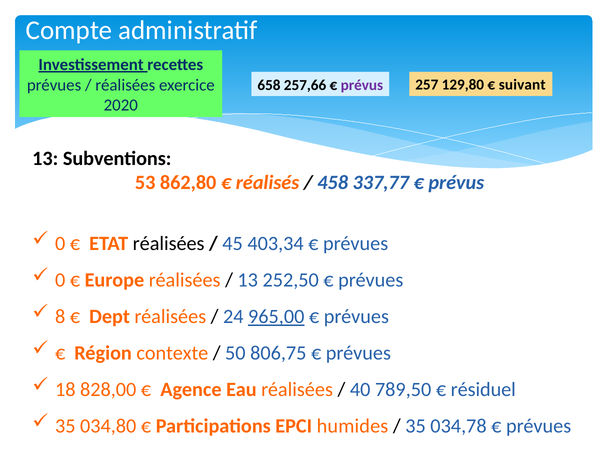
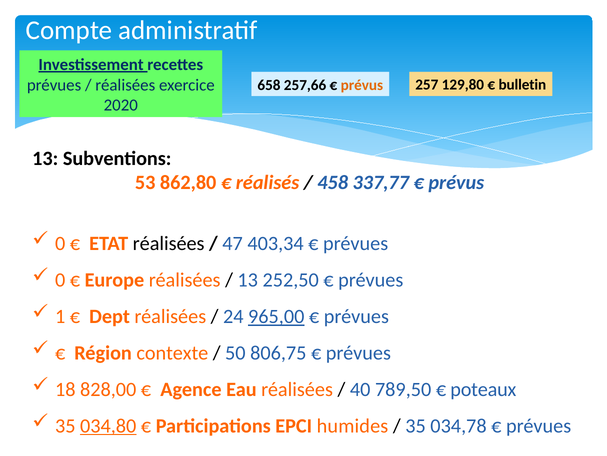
prévus colour: purple -> orange (362, 85)
suivant: suivant -> bulletin (522, 85)
45: 45 -> 47 (233, 243)
8: 8 -> 1 (60, 316)
résiduel: résiduel -> poteaux (483, 389)
034,80 underline: none -> present (108, 425)
